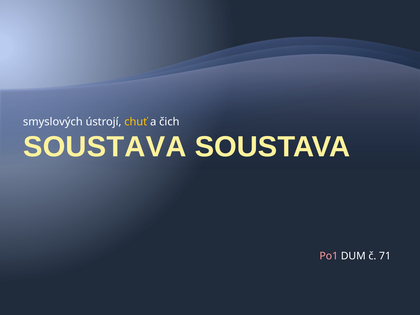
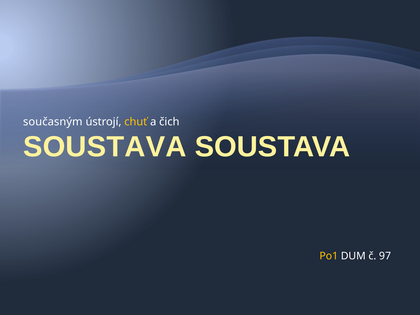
smyslových: smyslových -> současným (53, 122)
Po1 colour: pink -> yellow (329, 256)
71: 71 -> 97 (385, 256)
